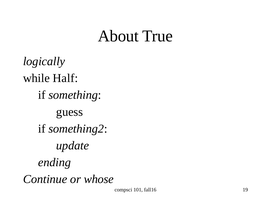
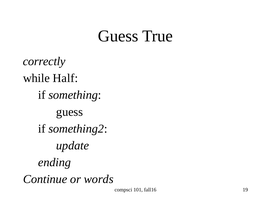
About: About -> Guess (118, 36)
logically: logically -> correctly (44, 61)
whose: whose -> words (99, 179)
